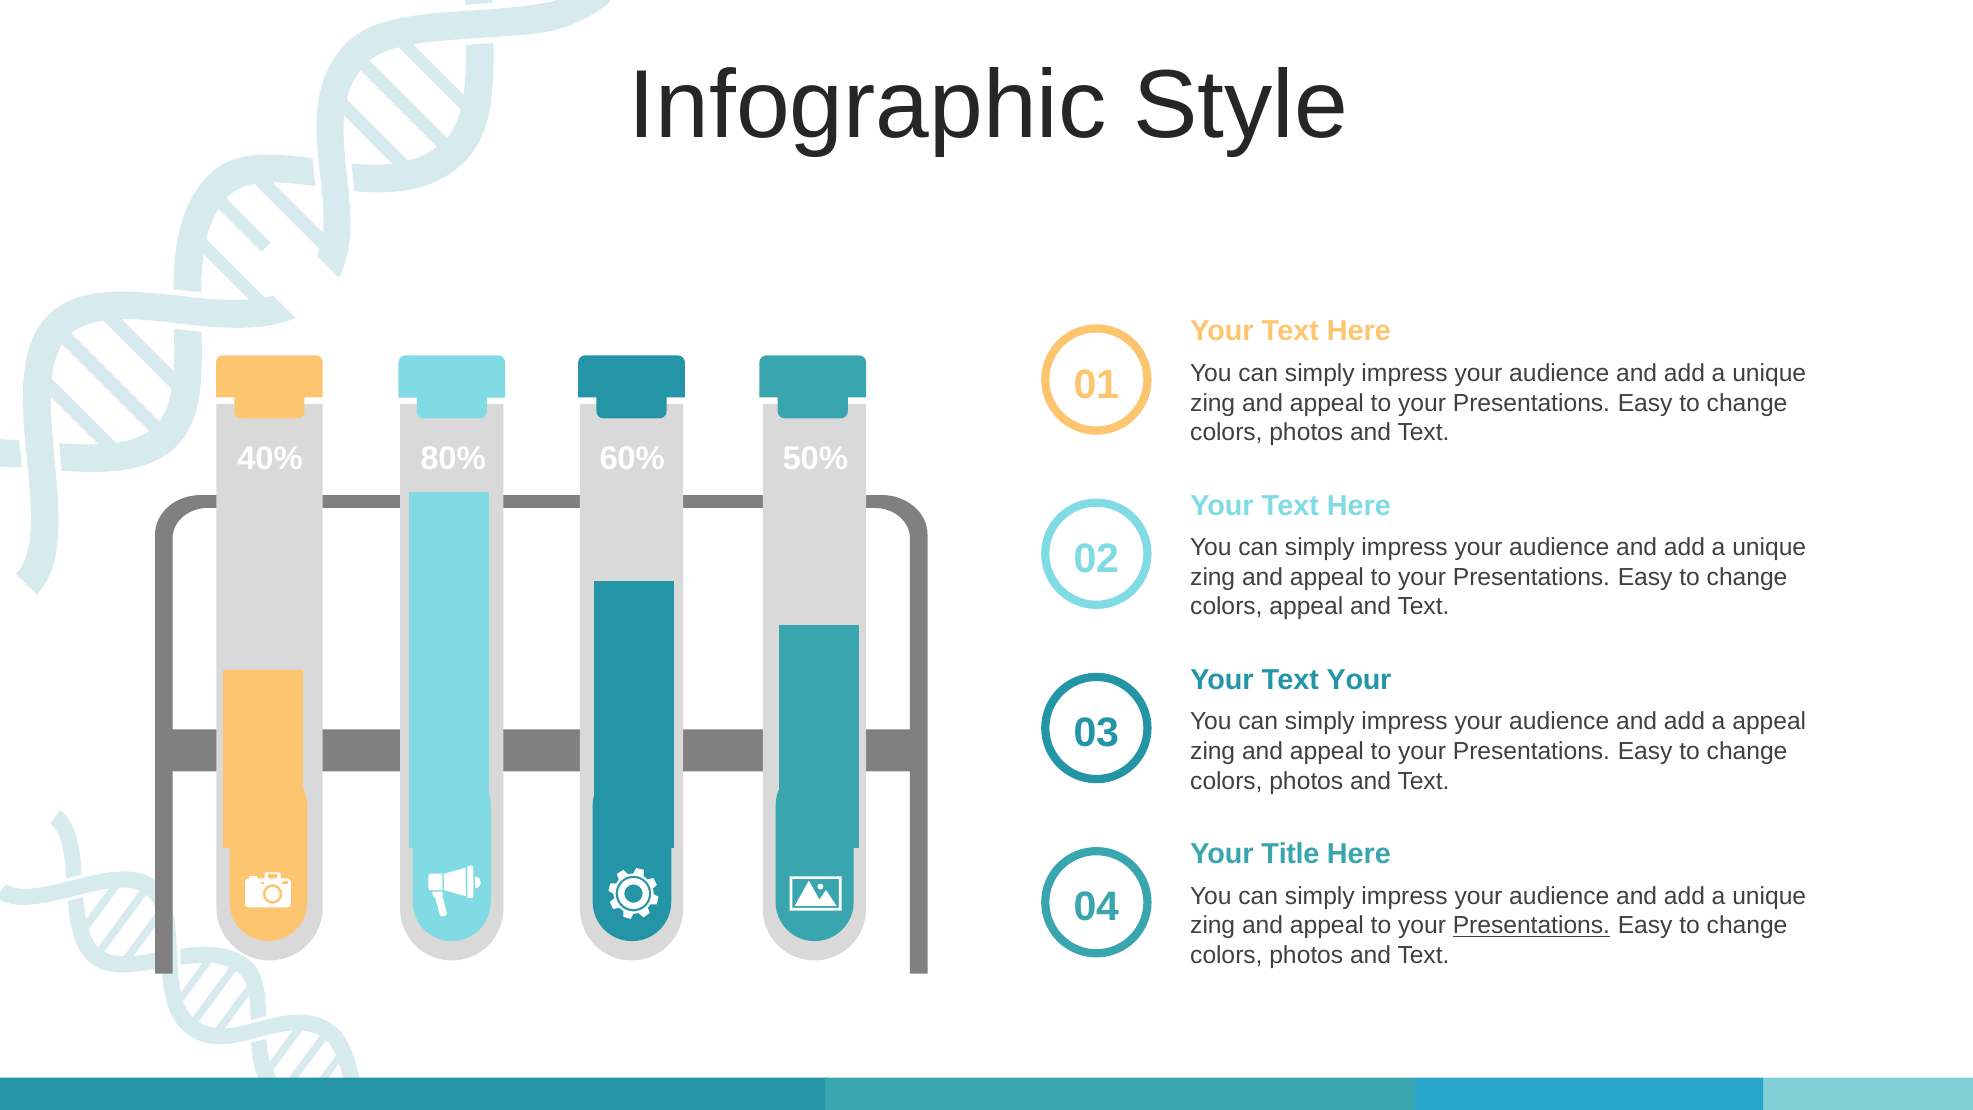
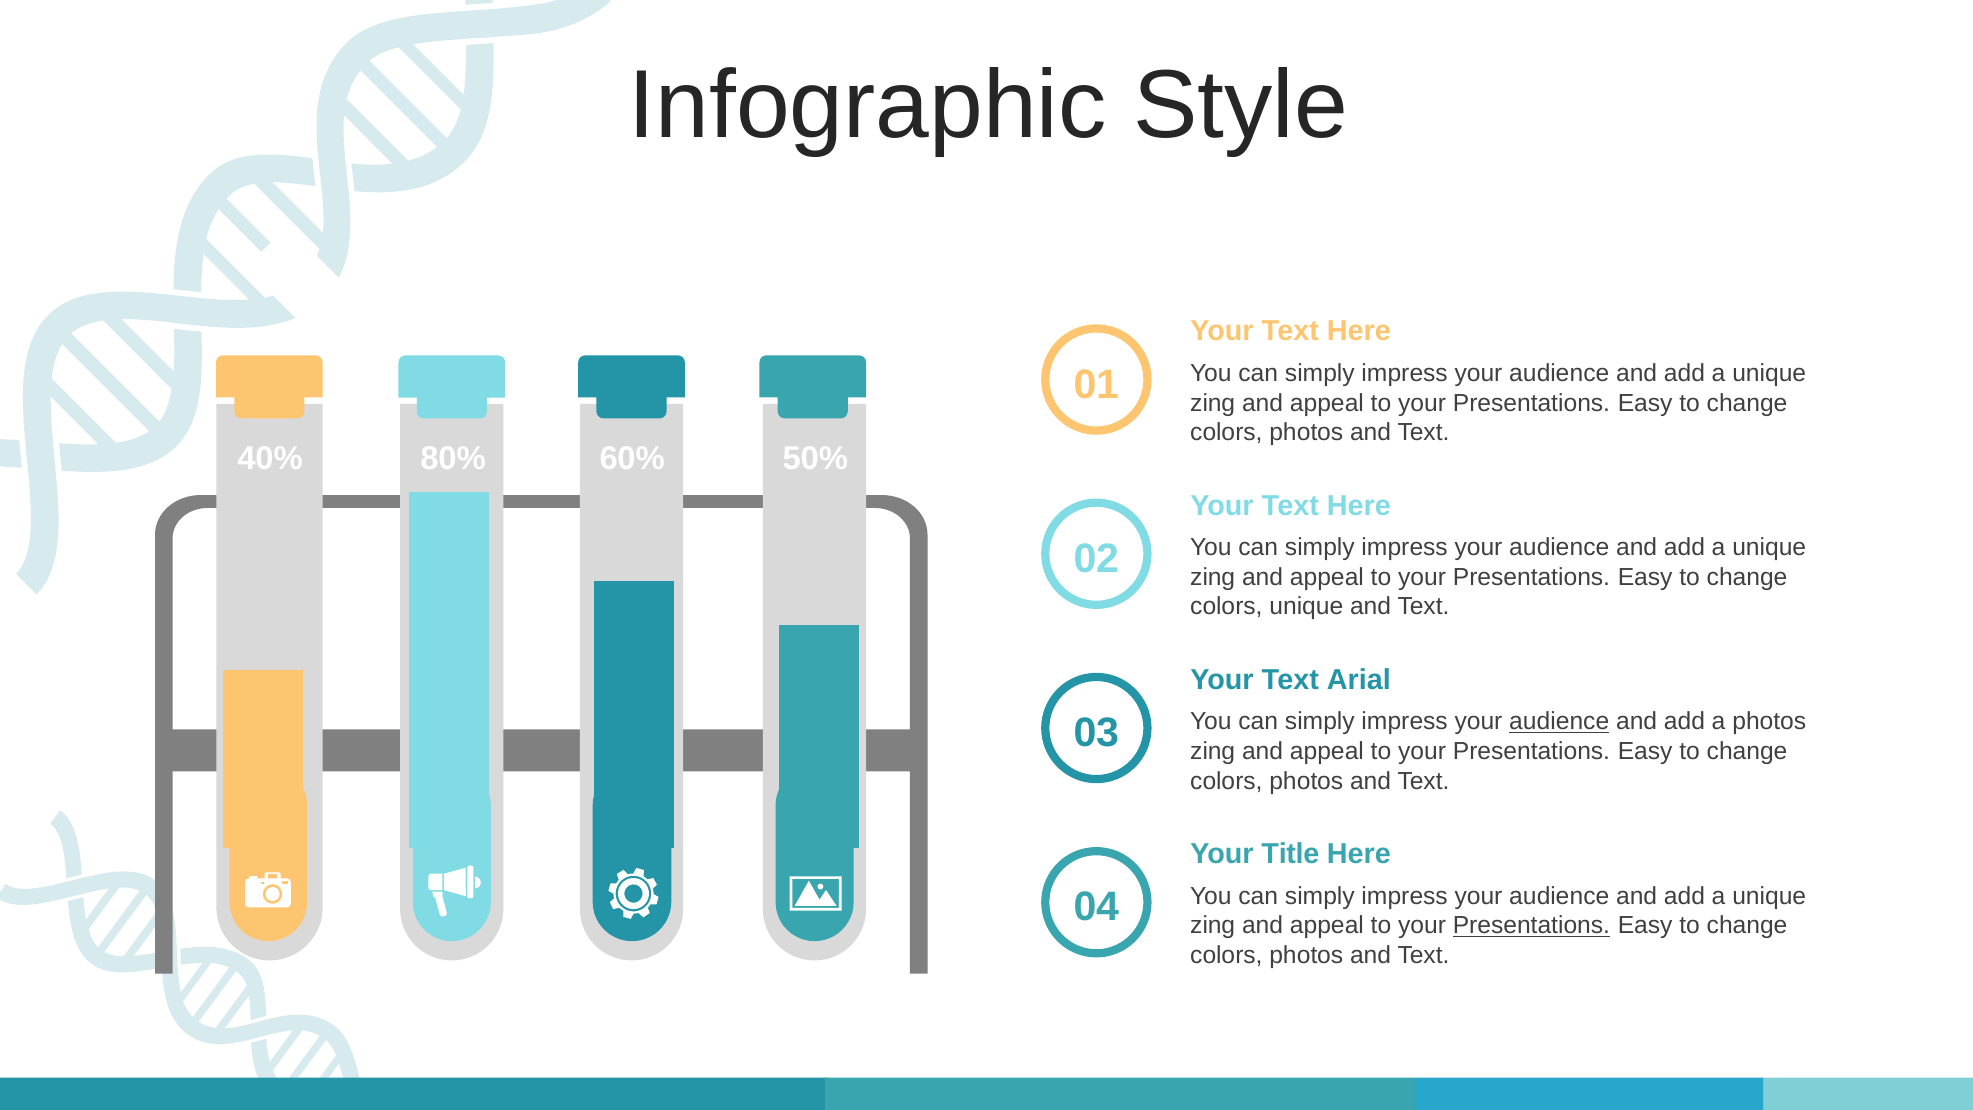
colors appeal: appeal -> unique (1306, 607)
Your Text Your: Your -> Arial (1359, 680)
audience underline: none -> present (1559, 722)
a appeal: appeal -> photos (1769, 722)
